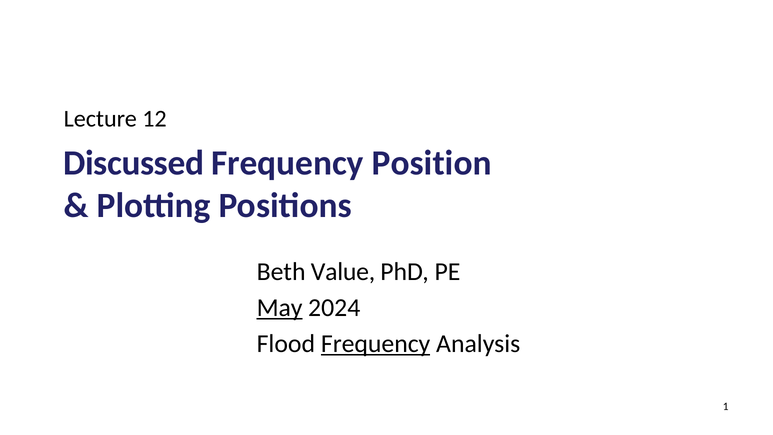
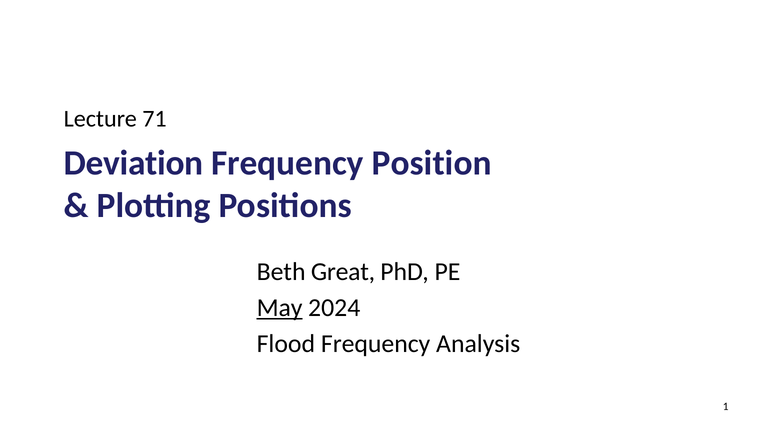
12: 12 -> 71 (154, 119)
Discussed: Discussed -> Deviation (134, 163)
Value: Value -> Great (343, 272)
Frequency underline: present -> none (376, 344)
